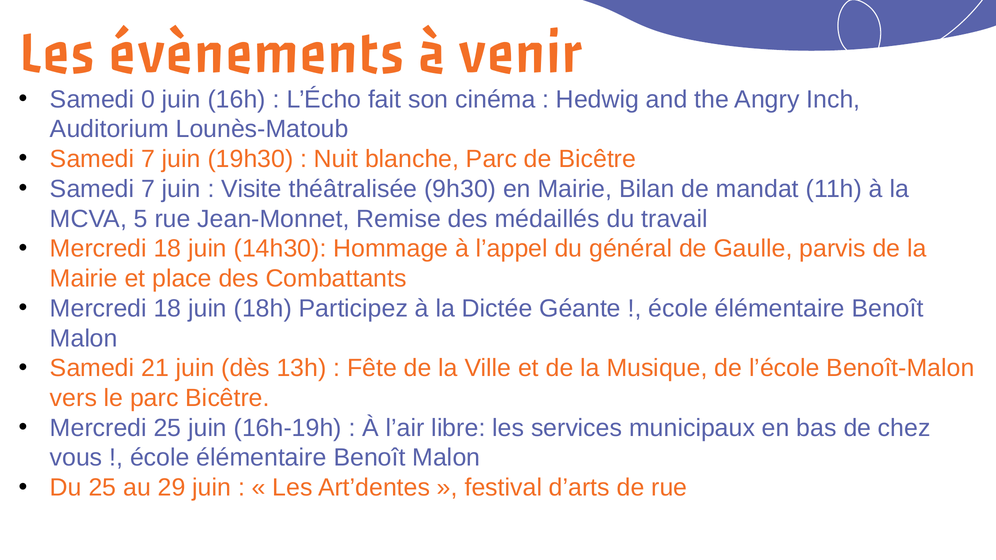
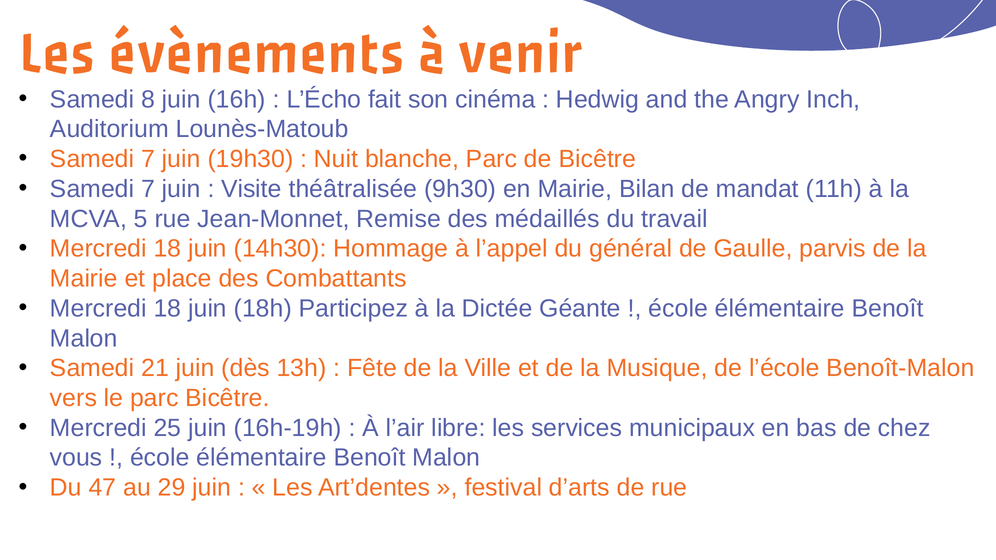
0: 0 -> 8 (148, 99)
Du 25: 25 -> 47 (102, 488)
